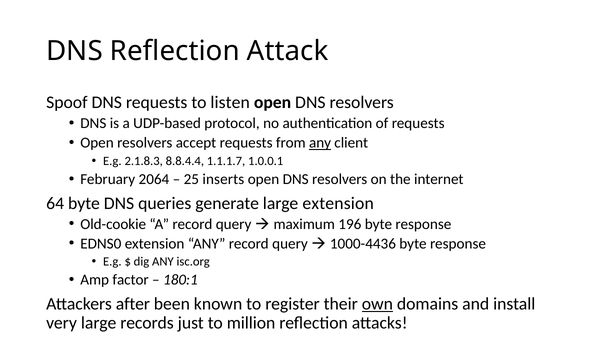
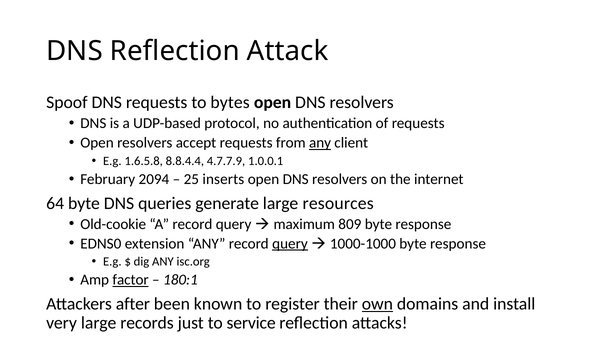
listen: listen -> bytes (230, 102)
2.1.8.3: 2.1.8.3 -> 1.6.5.8 (144, 161)
1.1.1.7: 1.1.1.7 -> 4.7.7.9 (226, 161)
2064: 2064 -> 2094 (154, 179)
large extension: extension -> resources (338, 203)
196: 196 -> 809 (350, 224)
query underline: none -> present (290, 244)
1000-4436: 1000-4436 -> 1000-1000 (363, 244)
factor underline: none -> present (131, 280)
million: million -> service (251, 323)
